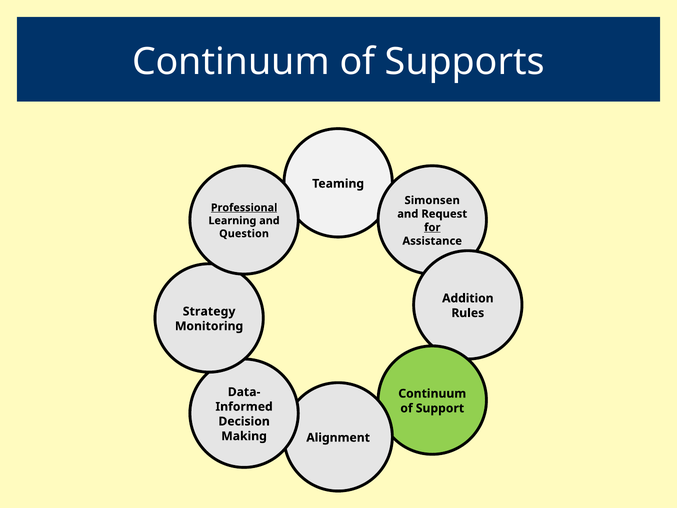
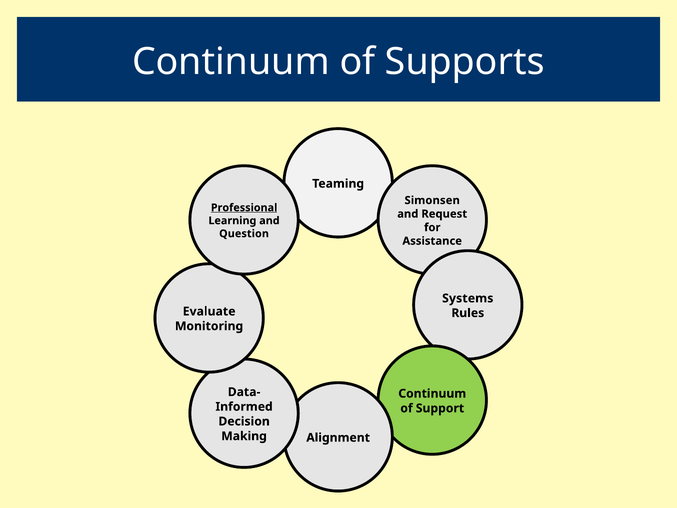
for underline: present -> none (432, 227)
Addition: Addition -> Systems (468, 298)
Strategy: Strategy -> Evaluate (209, 311)
